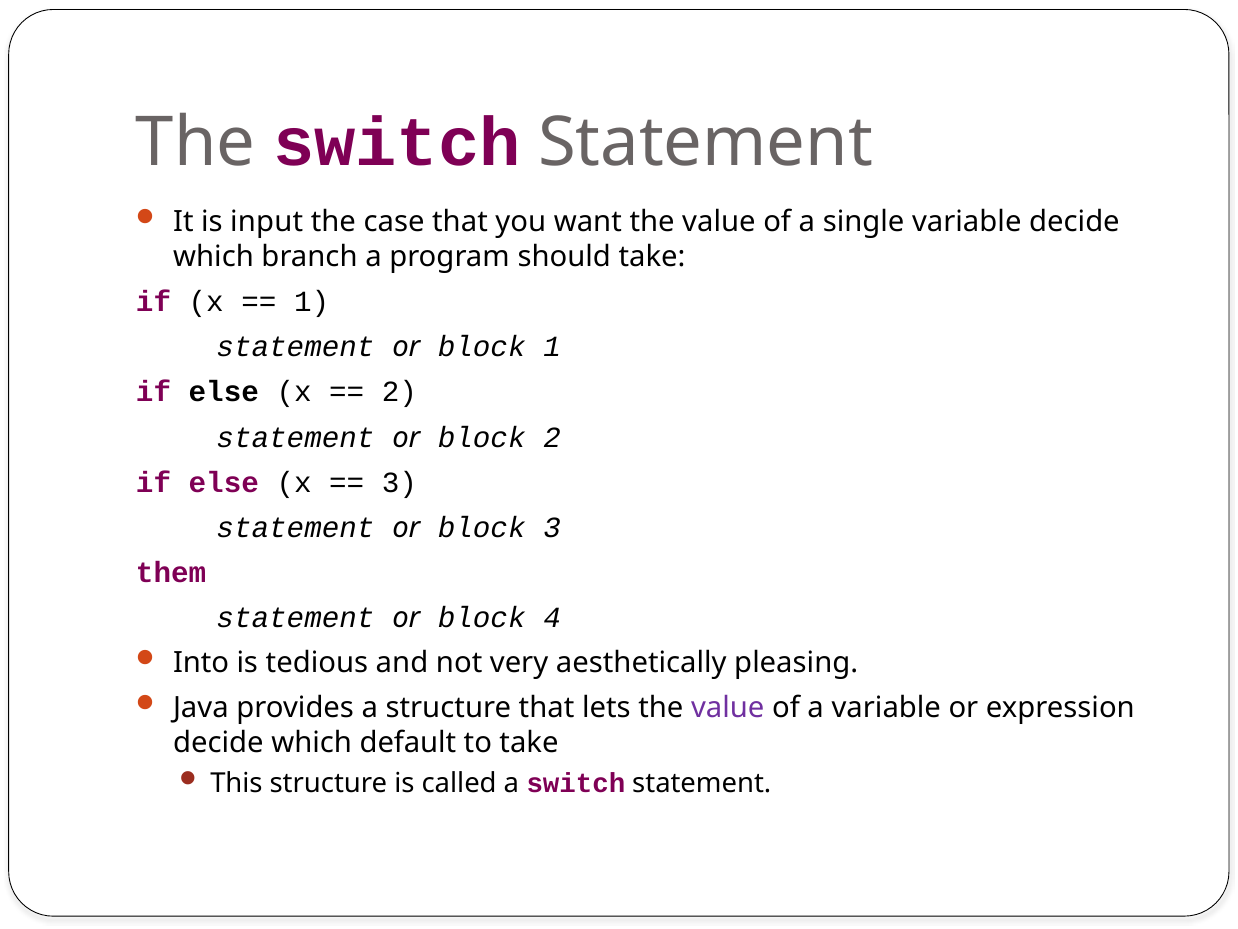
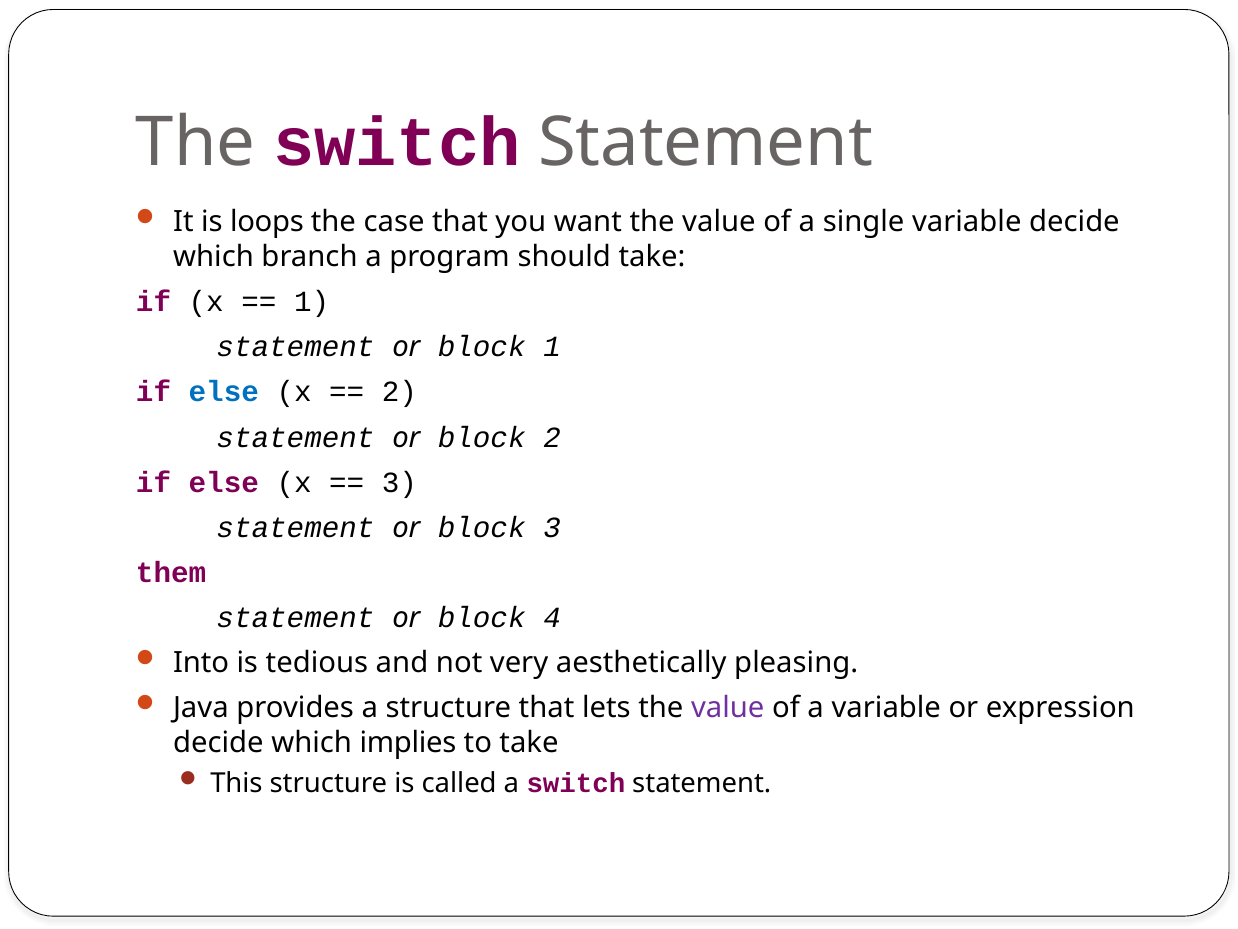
input: input -> loops (267, 222)
else colour: black -> blue (224, 392)
default: default -> implies (408, 743)
